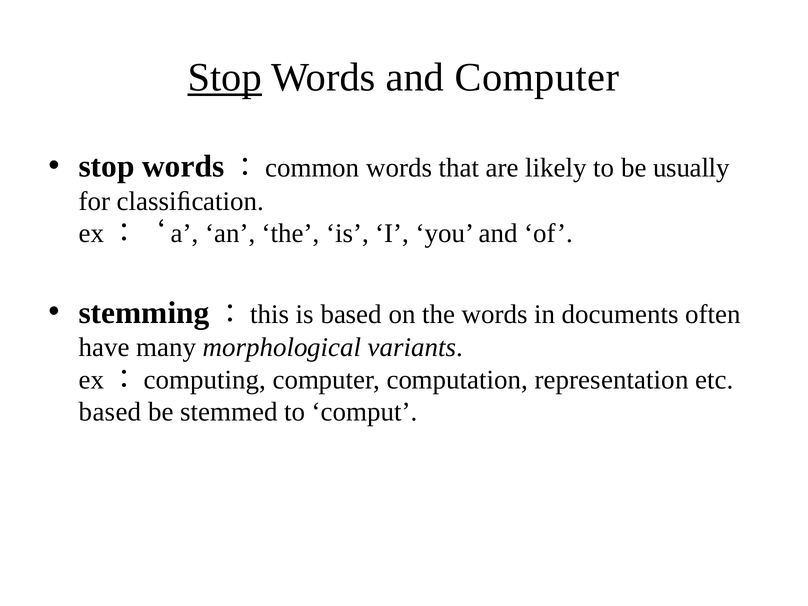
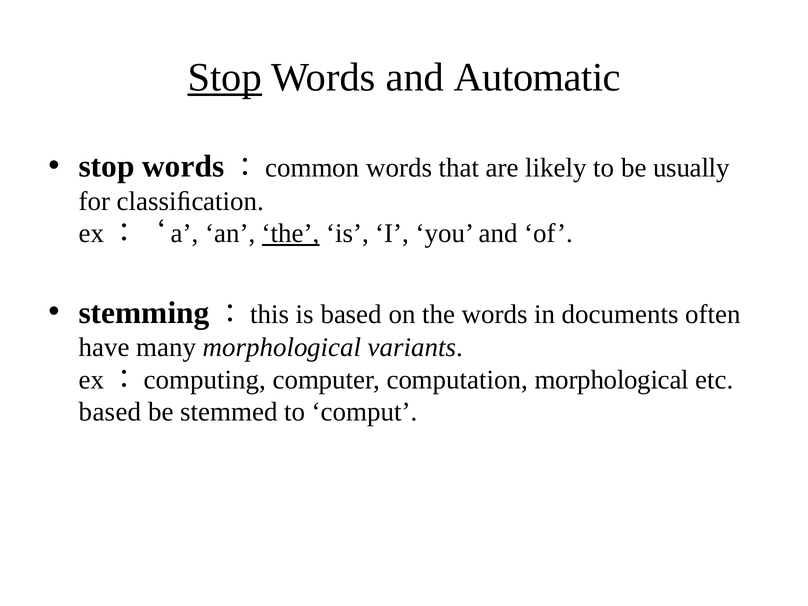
and Computer: Computer -> Automatic (537, 78)
the underline: none -> present (291, 233)
computation representation: representation -> morphological (612, 380)
